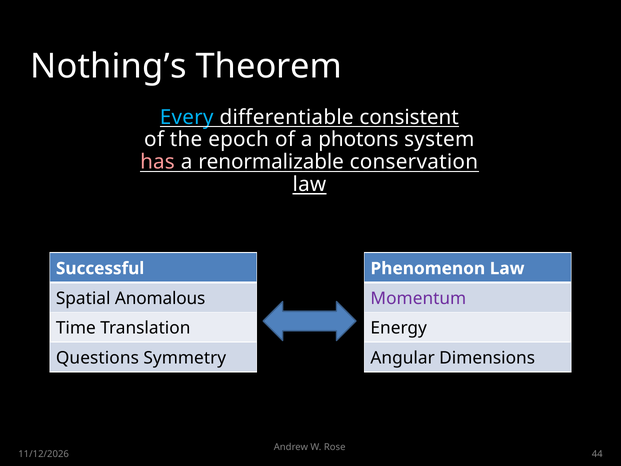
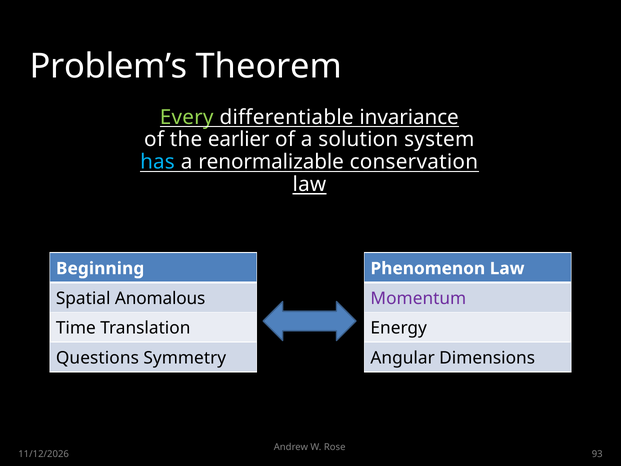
Nothing’s: Nothing’s -> Problem’s (109, 67)
Every colour: light blue -> light green (187, 117)
consistent: consistent -> invariance (409, 117)
epoch: epoch -> earlier (239, 140)
photons: photons -> solution (358, 140)
has colour: pink -> light blue (157, 162)
Successful: Successful -> Beginning (100, 268)
44: 44 -> 93 (597, 454)
